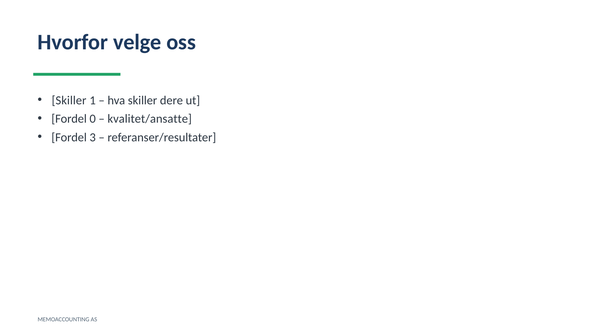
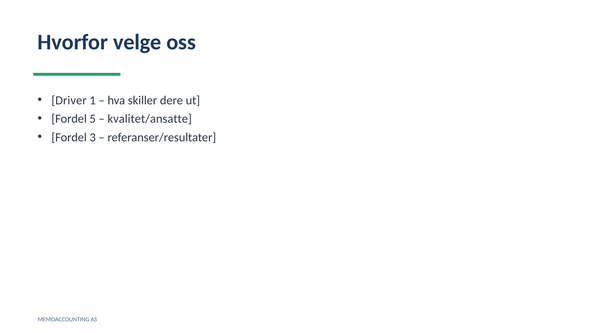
Skiller: Skiller -> Driver (69, 100)
0: 0 -> 5 (93, 119)
